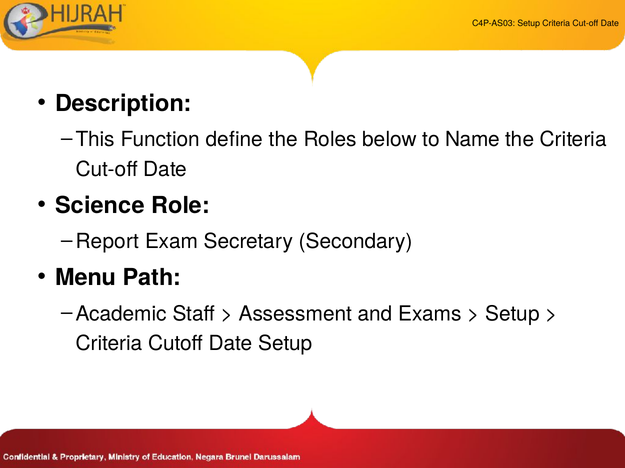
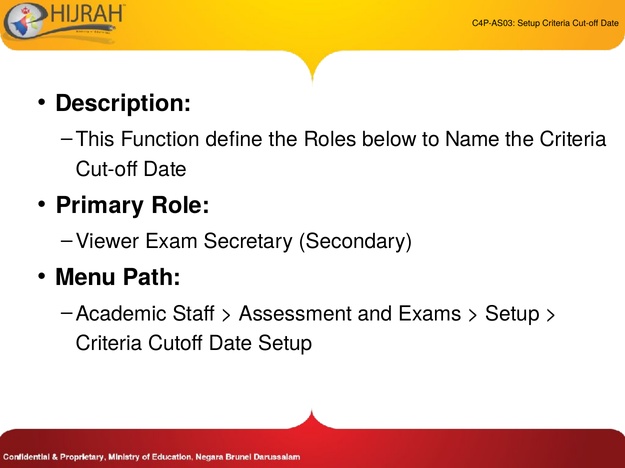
Science: Science -> Primary (100, 206)
Report: Report -> Viewer (107, 242)
